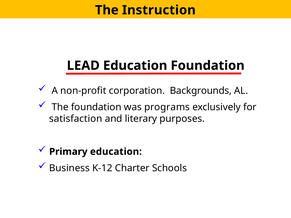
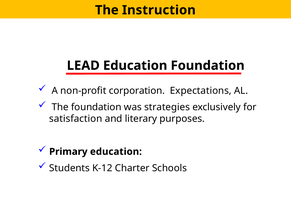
Backgrounds: Backgrounds -> Expectations (201, 91)
programs: programs -> strategies (167, 107)
Business: Business -> Students (69, 168)
